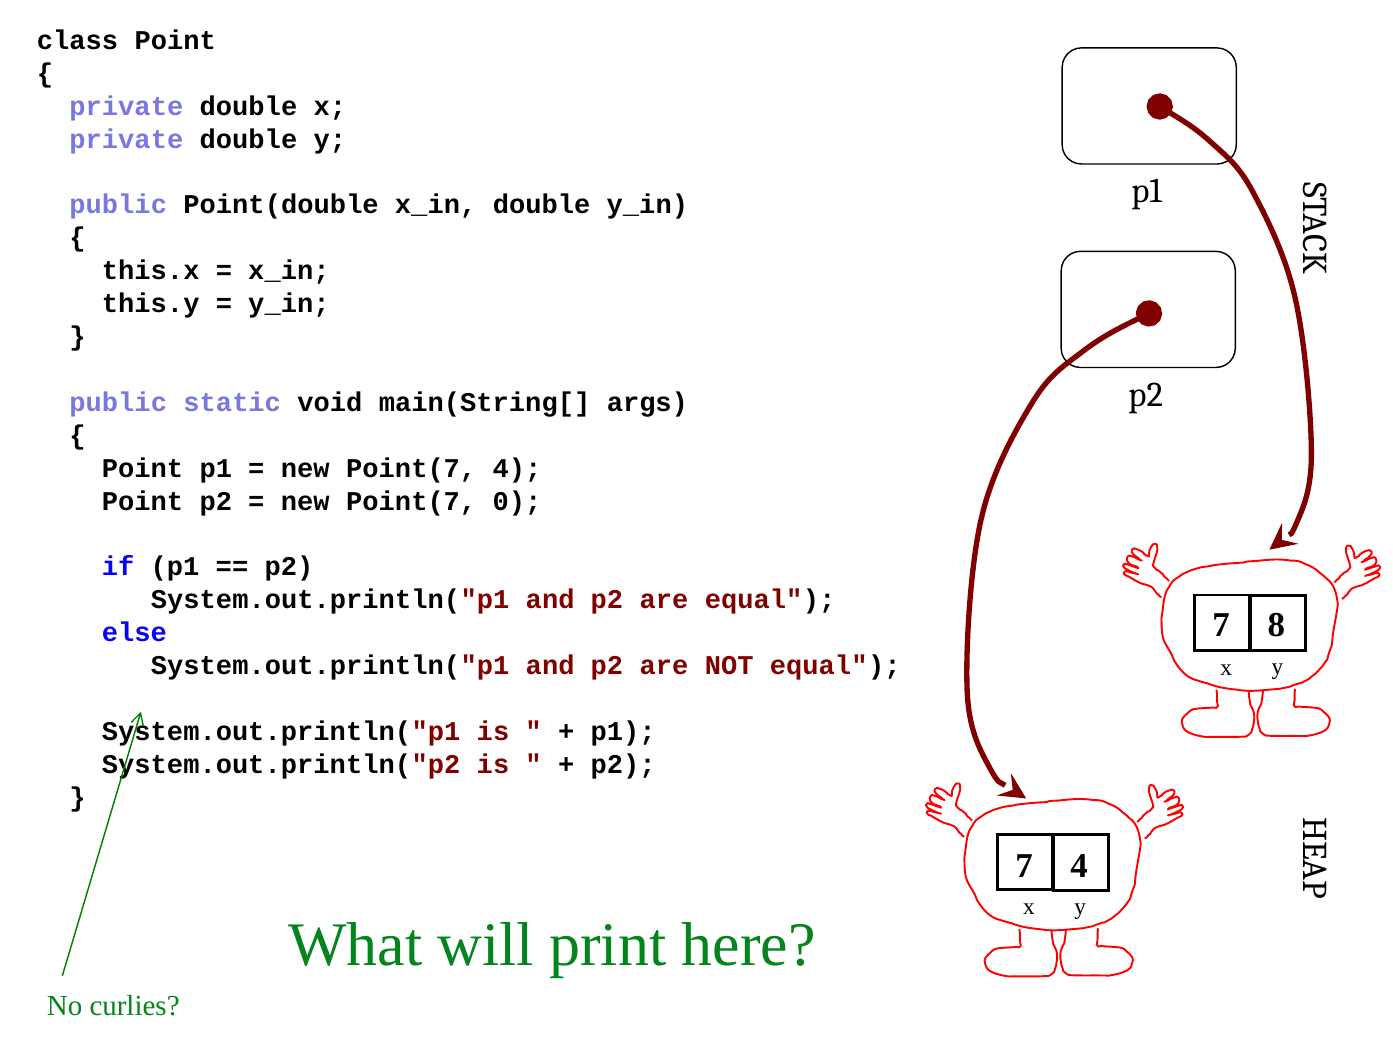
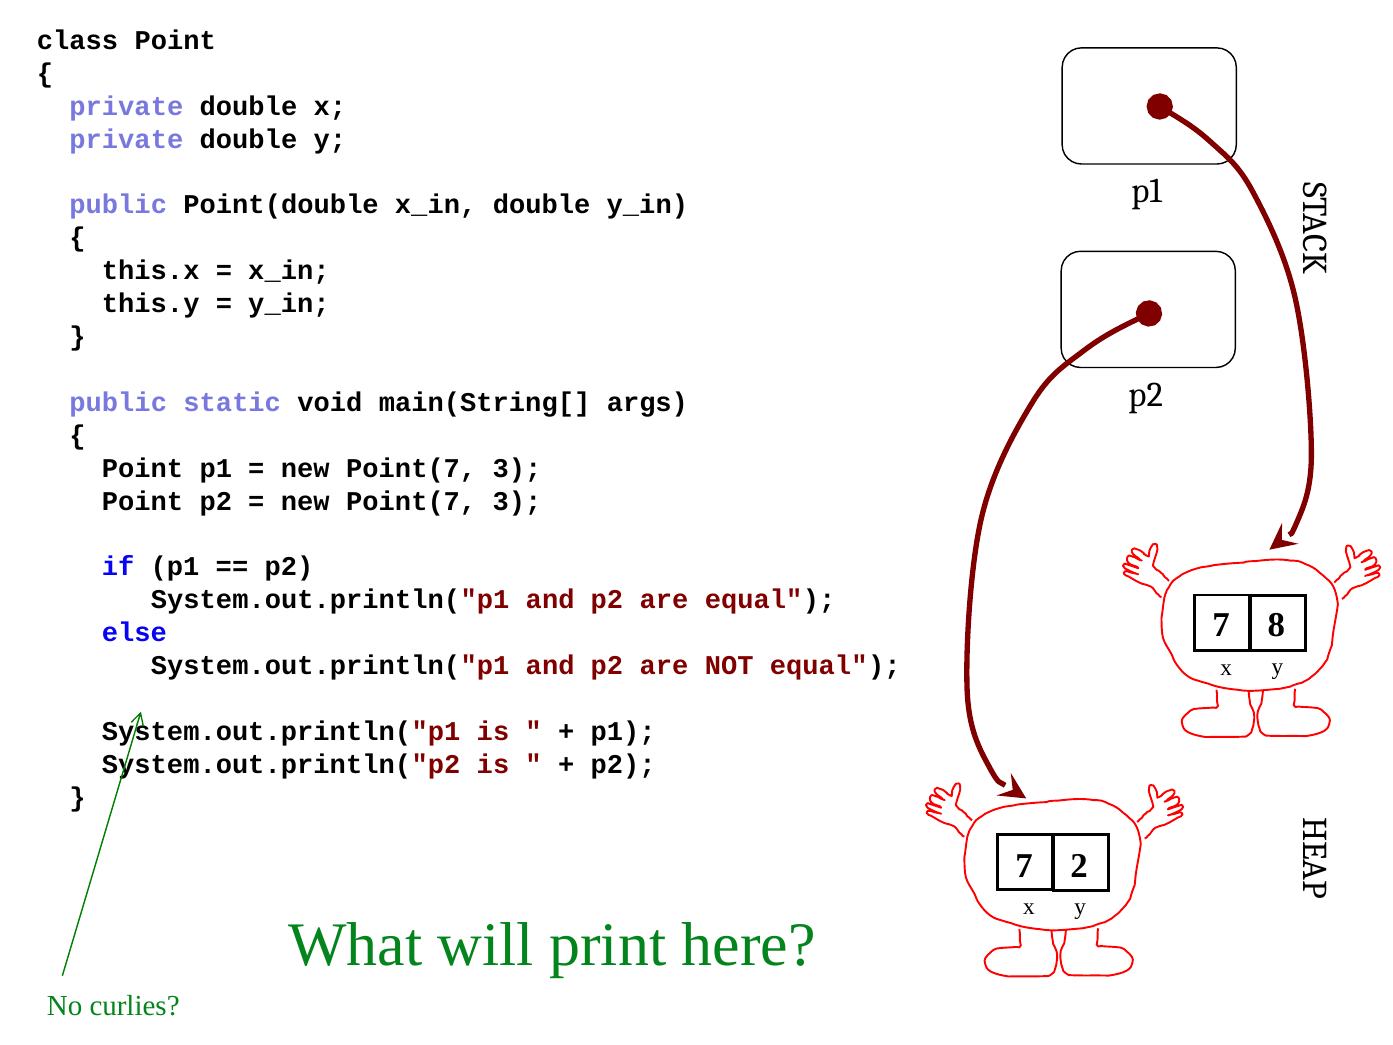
4: 4 -> 3 (517, 468)
0: 0 -> 3 (517, 501)
7 4: 4 -> 2 (1079, 865)
